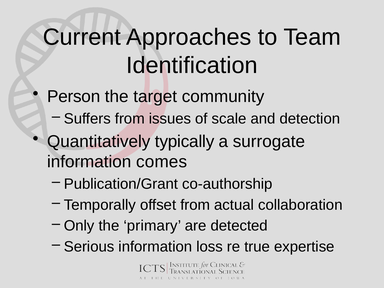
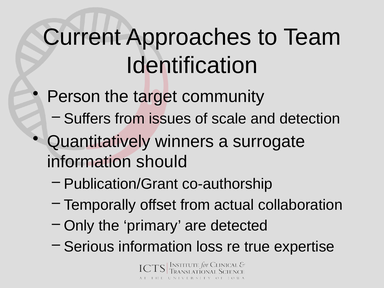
typically: typically -> winners (185, 141)
comes: comes -> should (162, 162)
